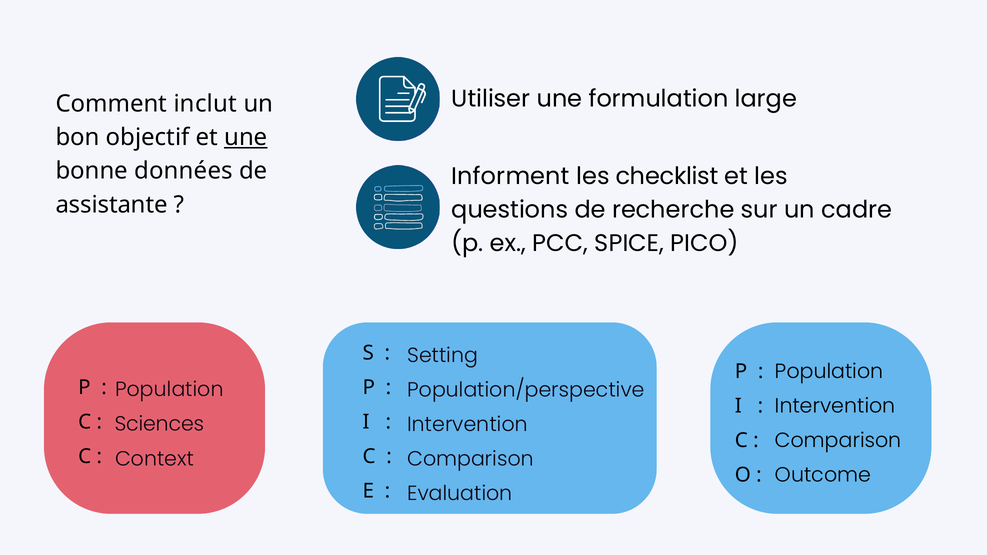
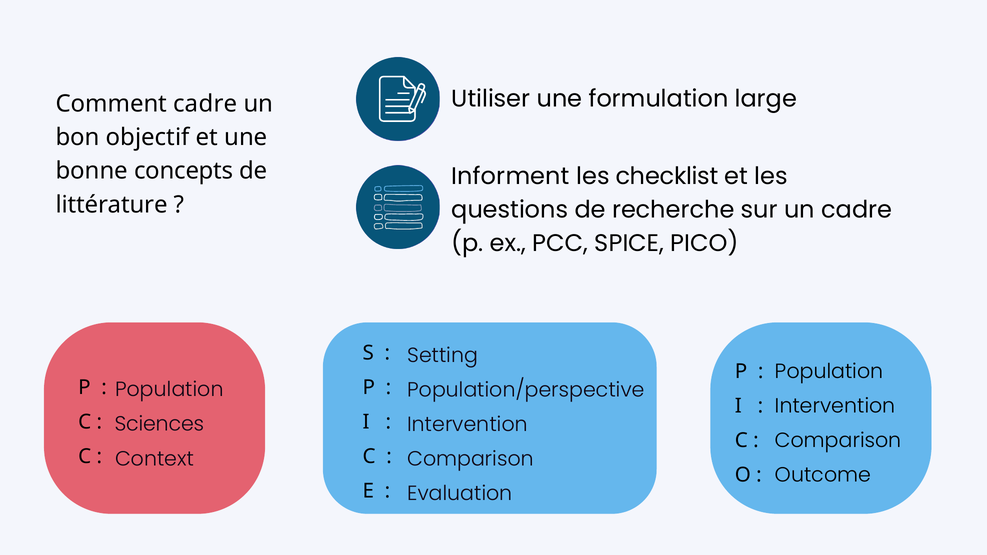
Comment inclut: inclut -> cadre (205, 104)
une underline: present -> none (246, 137)
données: données -> concepts (184, 171)
assistante: assistante -> littérature (112, 205)
